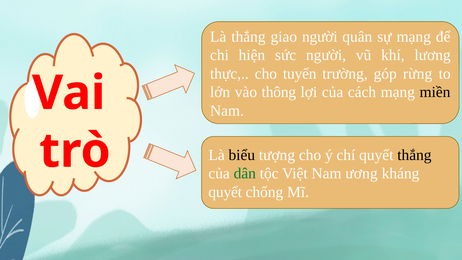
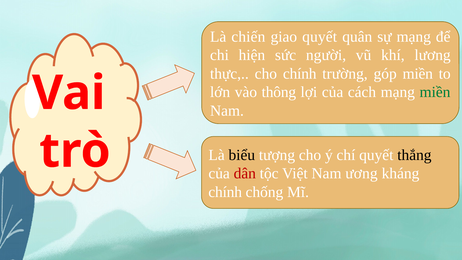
Là thắng: thắng -> chiến (248, 37)
giao người: người -> quyết (320, 37)
cho tuyến: tuyến -> chính (300, 74)
góp rừng: rừng -> miền (418, 74)
miền colour: black -> green (435, 92)
dân colour: green -> red (245, 173)
quyết: quyết -> chính (225, 192)
